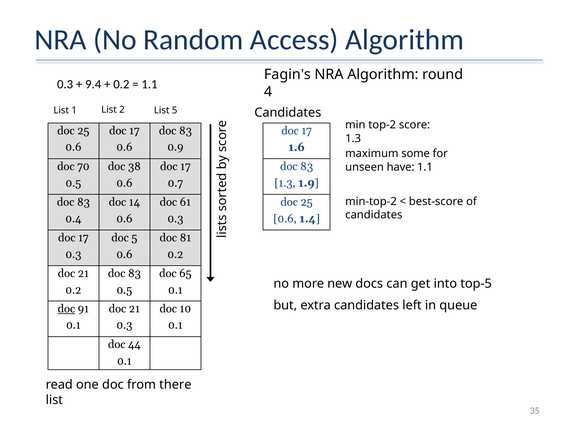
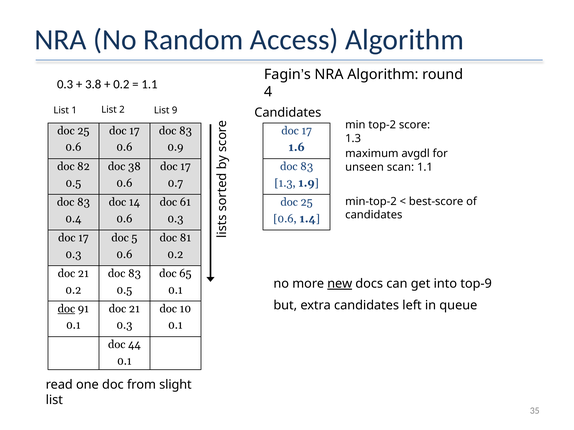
9.4: 9.4 -> 3.8 (93, 84)
List 5: 5 -> 9 (175, 111)
some: some -> avgdl (416, 154)
70: 70 -> 82 (83, 167)
have: have -> scan (400, 167)
new underline: none -> present (340, 284)
top-5: top-5 -> top-9 (476, 284)
there: there -> slight (175, 385)
